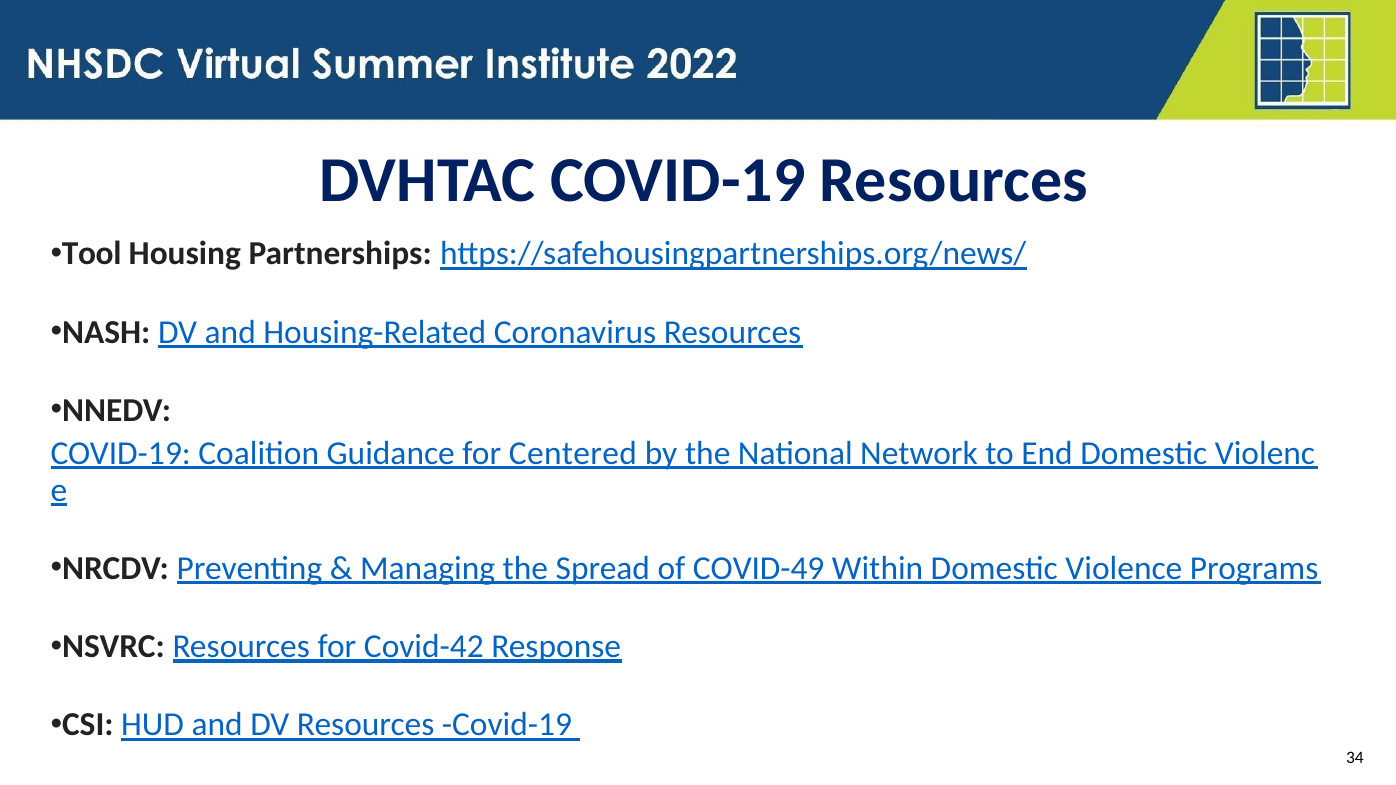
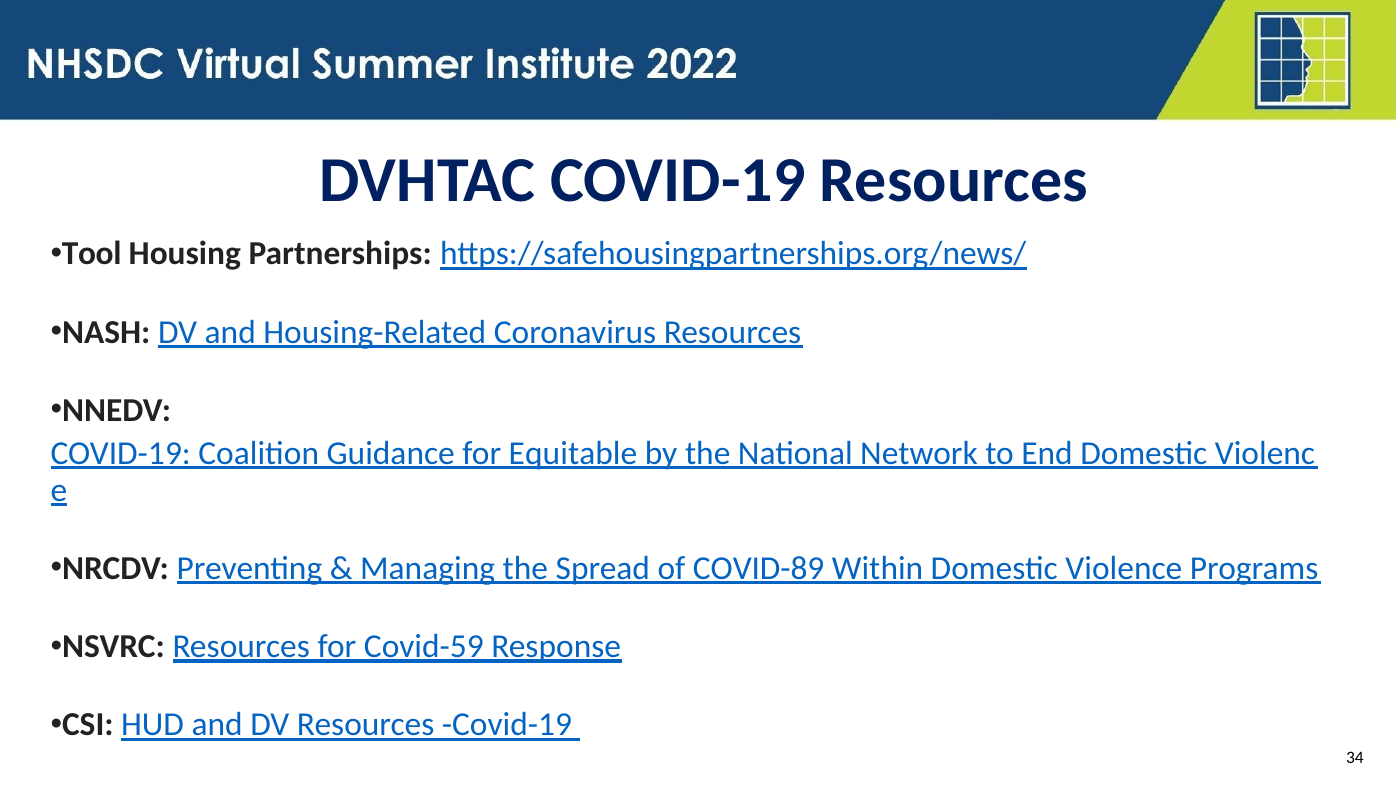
Centered: Centered -> Equitable (573, 454)
COVID-49: COVID-49 -> COVID-89 (759, 569)
Covid-42: Covid-42 -> Covid-59 (424, 647)
